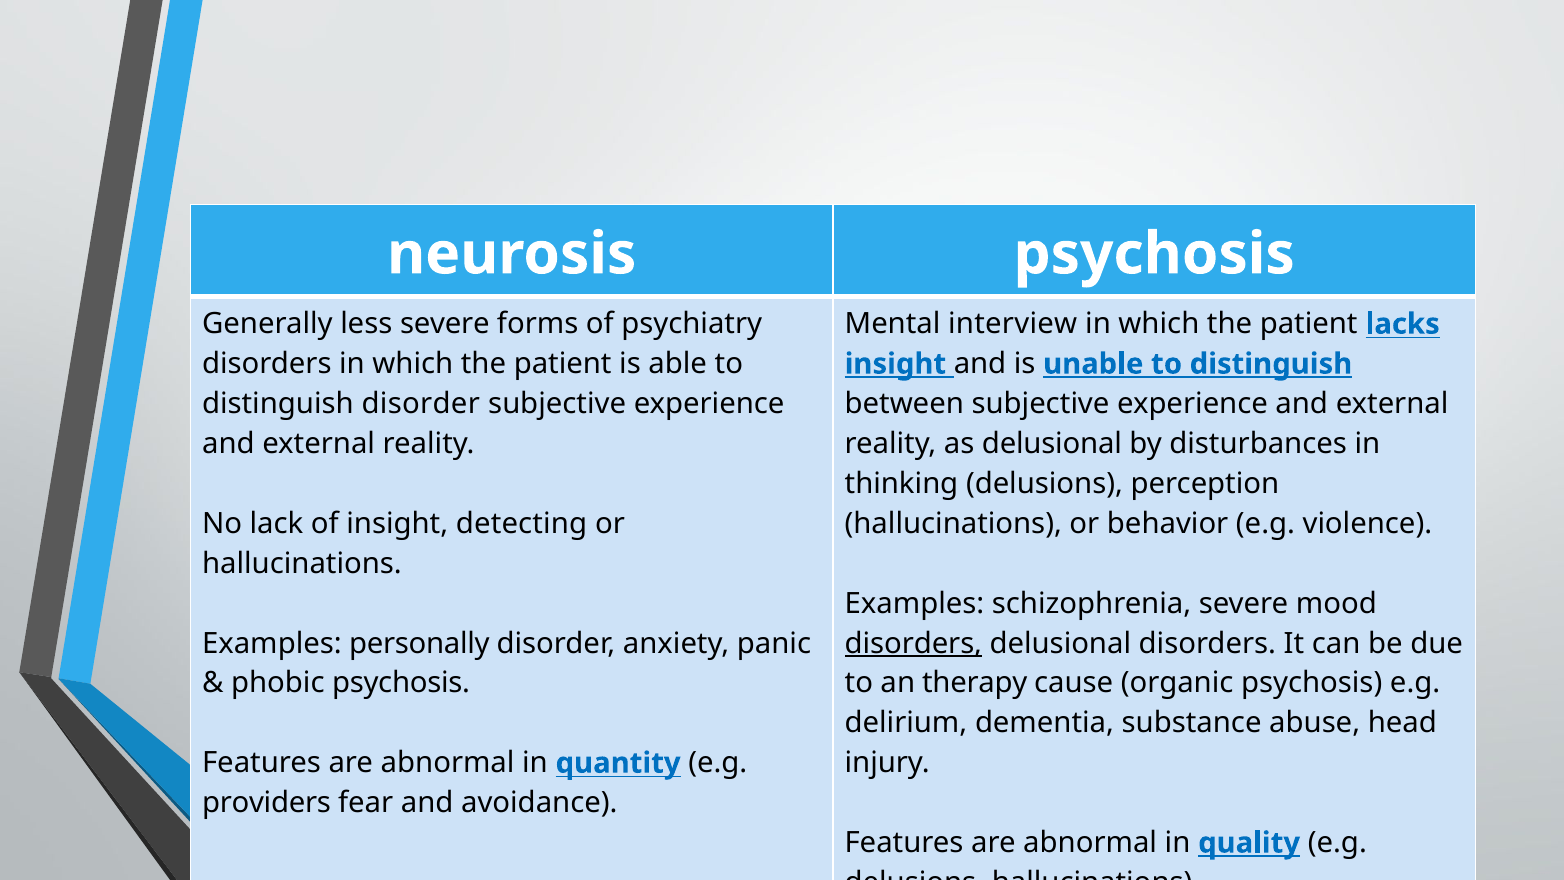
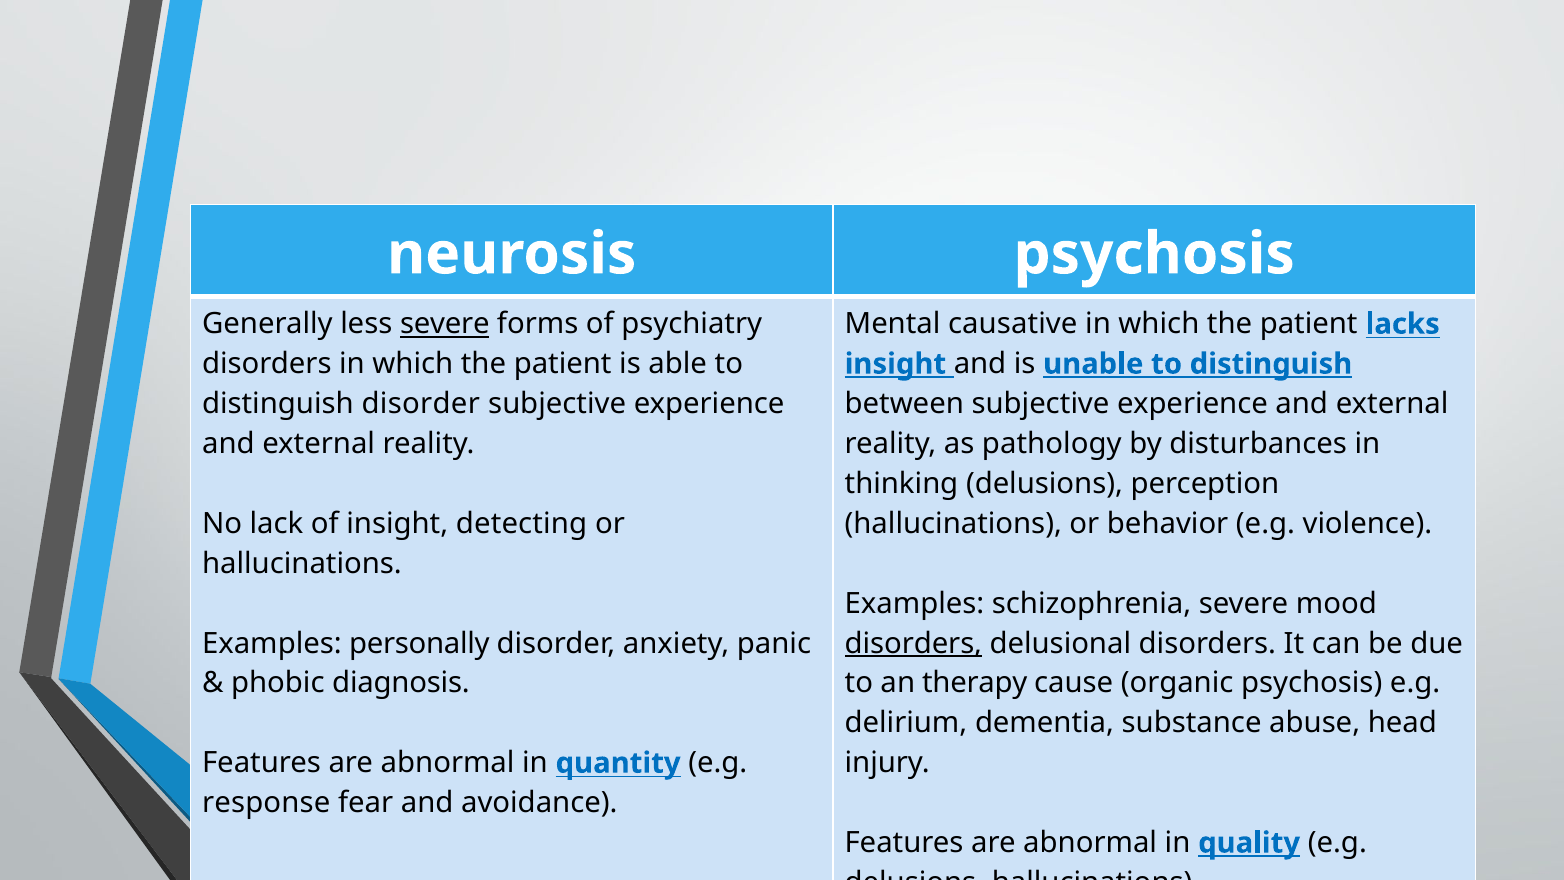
severe underline: none -> present (445, 324)
interview: interview -> causative (1013, 324)
as delusional: delusional -> pathology (1052, 444)
phobic psychosis: psychosis -> diagnosis (401, 683)
providers: providers -> response (266, 803)
